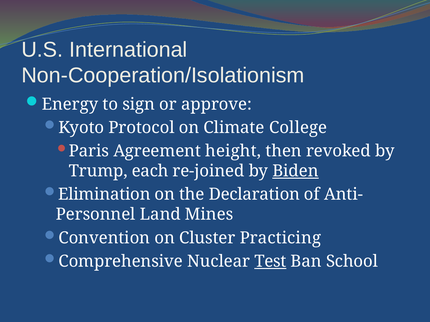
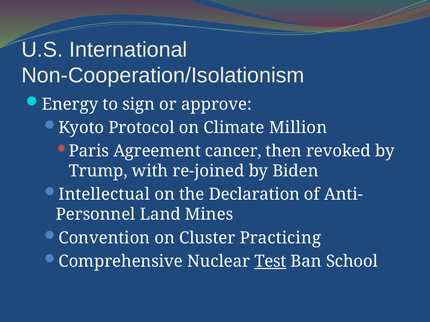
College: College -> Million (298, 128)
height: height -> cancer (233, 151)
each: each -> with (150, 171)
Biden underline: present -> none (295, 171)
Elimination: Elimination -> Intellectual (104, 195)
